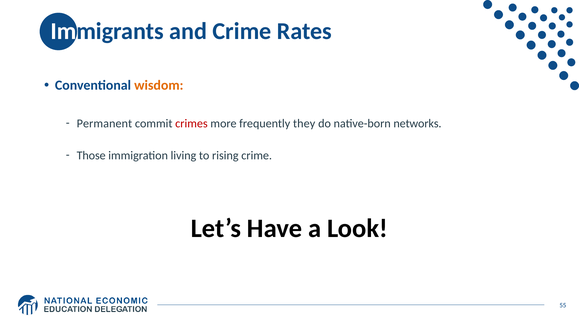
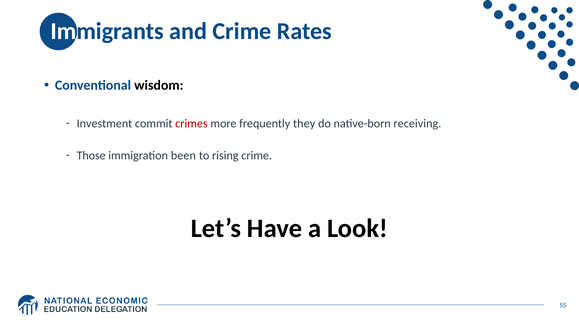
wisdom colour: orange -> black (159, 85)
Permanent: Permanent -> Investment (104, 123)
networks: networks -> receiving (417, 123)
living: living -> been (183, 155)
